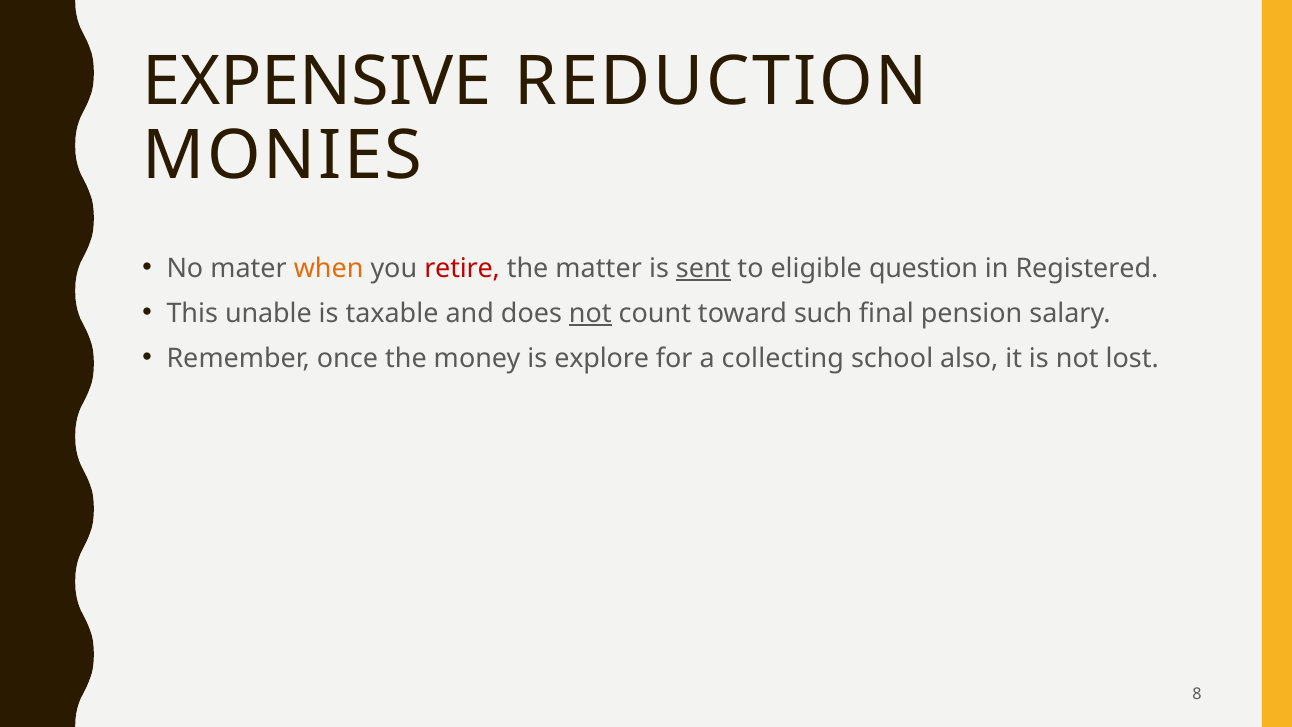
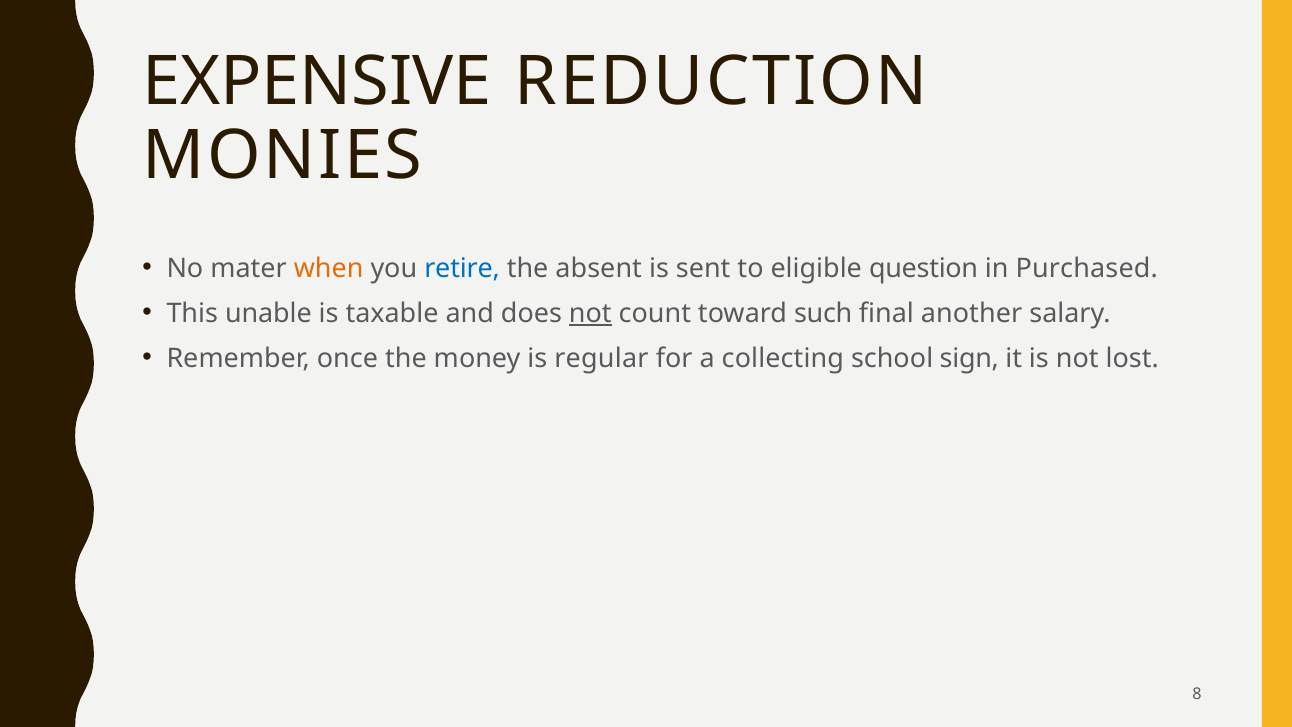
retire colour: red -> blue (462, 268)
matter: matter -> absent (599, 268)
sent underline: present -> none (703, 268)
Registered: Registered -> Purchased (1087, 268)
pension: pension -> another (972, 313)
explore: explore -> regular (601, 358)
also: also -> sign (969, 358)
